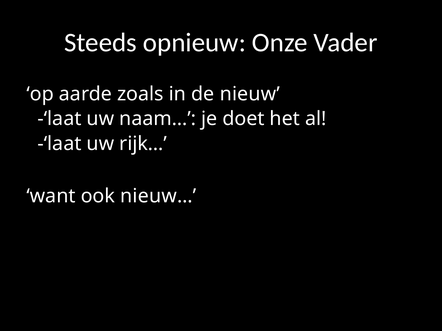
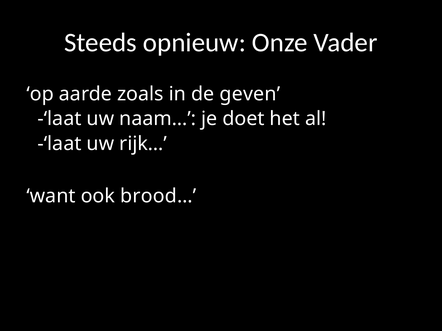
nieuw: nieuw -> geven (250, 94)
nieuw…: nieuw… -> brood… (158, 196)
